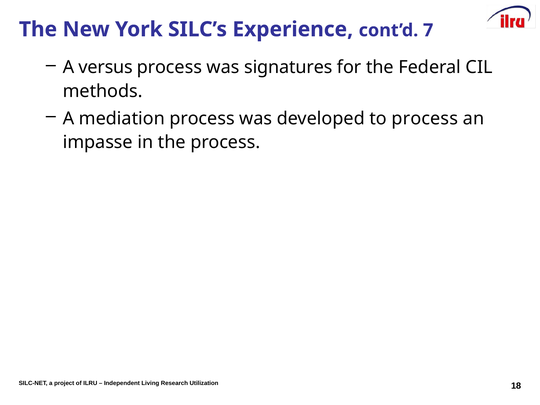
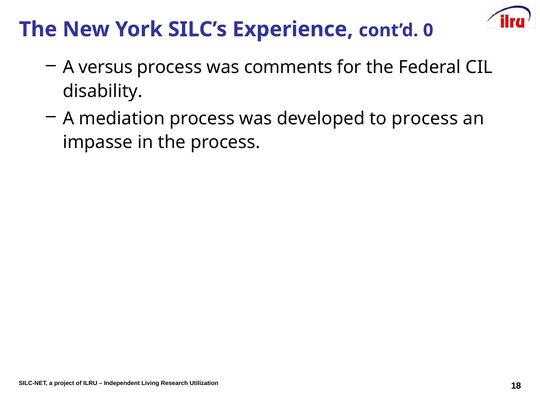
7: 7 -> 0 (428, 30)
signatures: signatures -> comments (288, 67)
methods: methods -> disability (103, 91)
